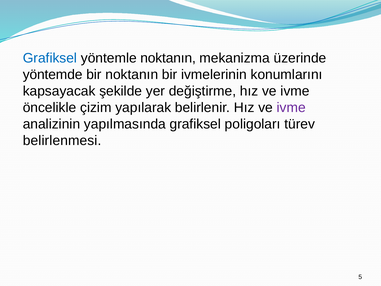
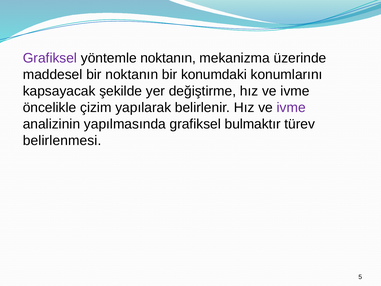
Grafiksel colour: blue -> purple (50, 58)
yöntemde: yöntemde -> maddesel (53, 74)
ivmelerinin: ivmelerinin -> konumdaki (214, 74)
poligoları: poligoları -> bulmaktır (253, 124)
